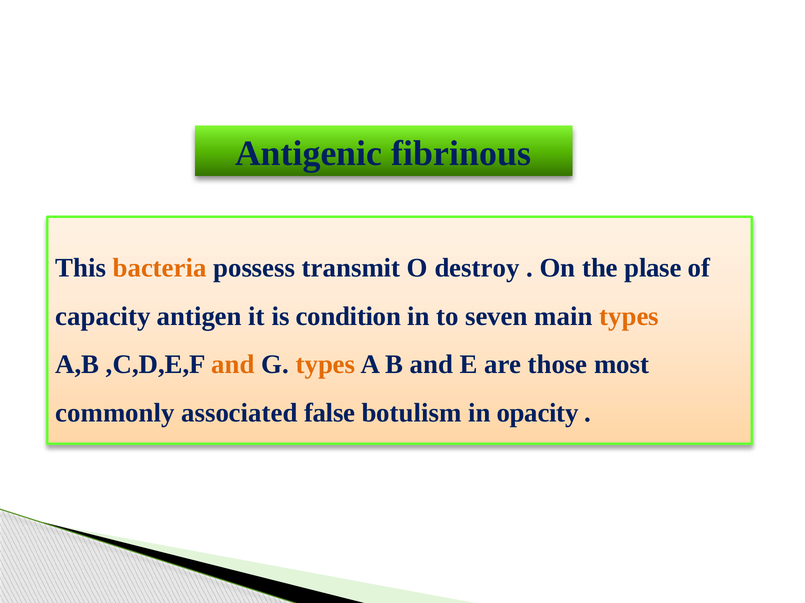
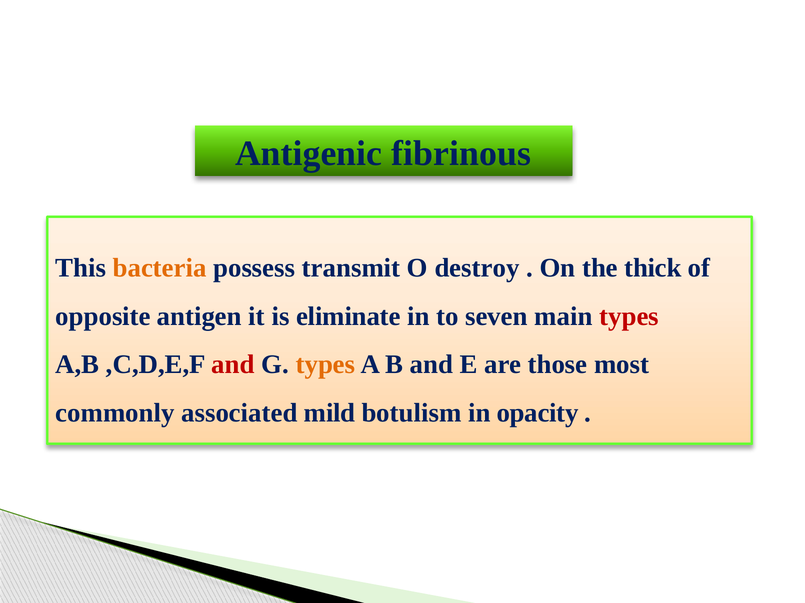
plase: plase -> thick (653, 268)
capacity: capacity -> opposite (103, 317)
condition: condition -> eliminate (348, 317)
types colour: orange -> red (629, 317)
and colour: orange -> red (233, 365)
false: false -> mild (330, 413)
